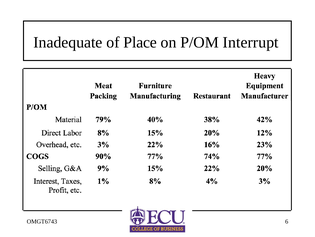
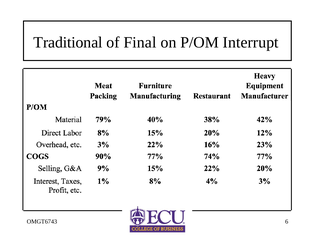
Inadequate: Inadequate -> Traditional (68, 42)
Place: Place -> Final (140, 42)
